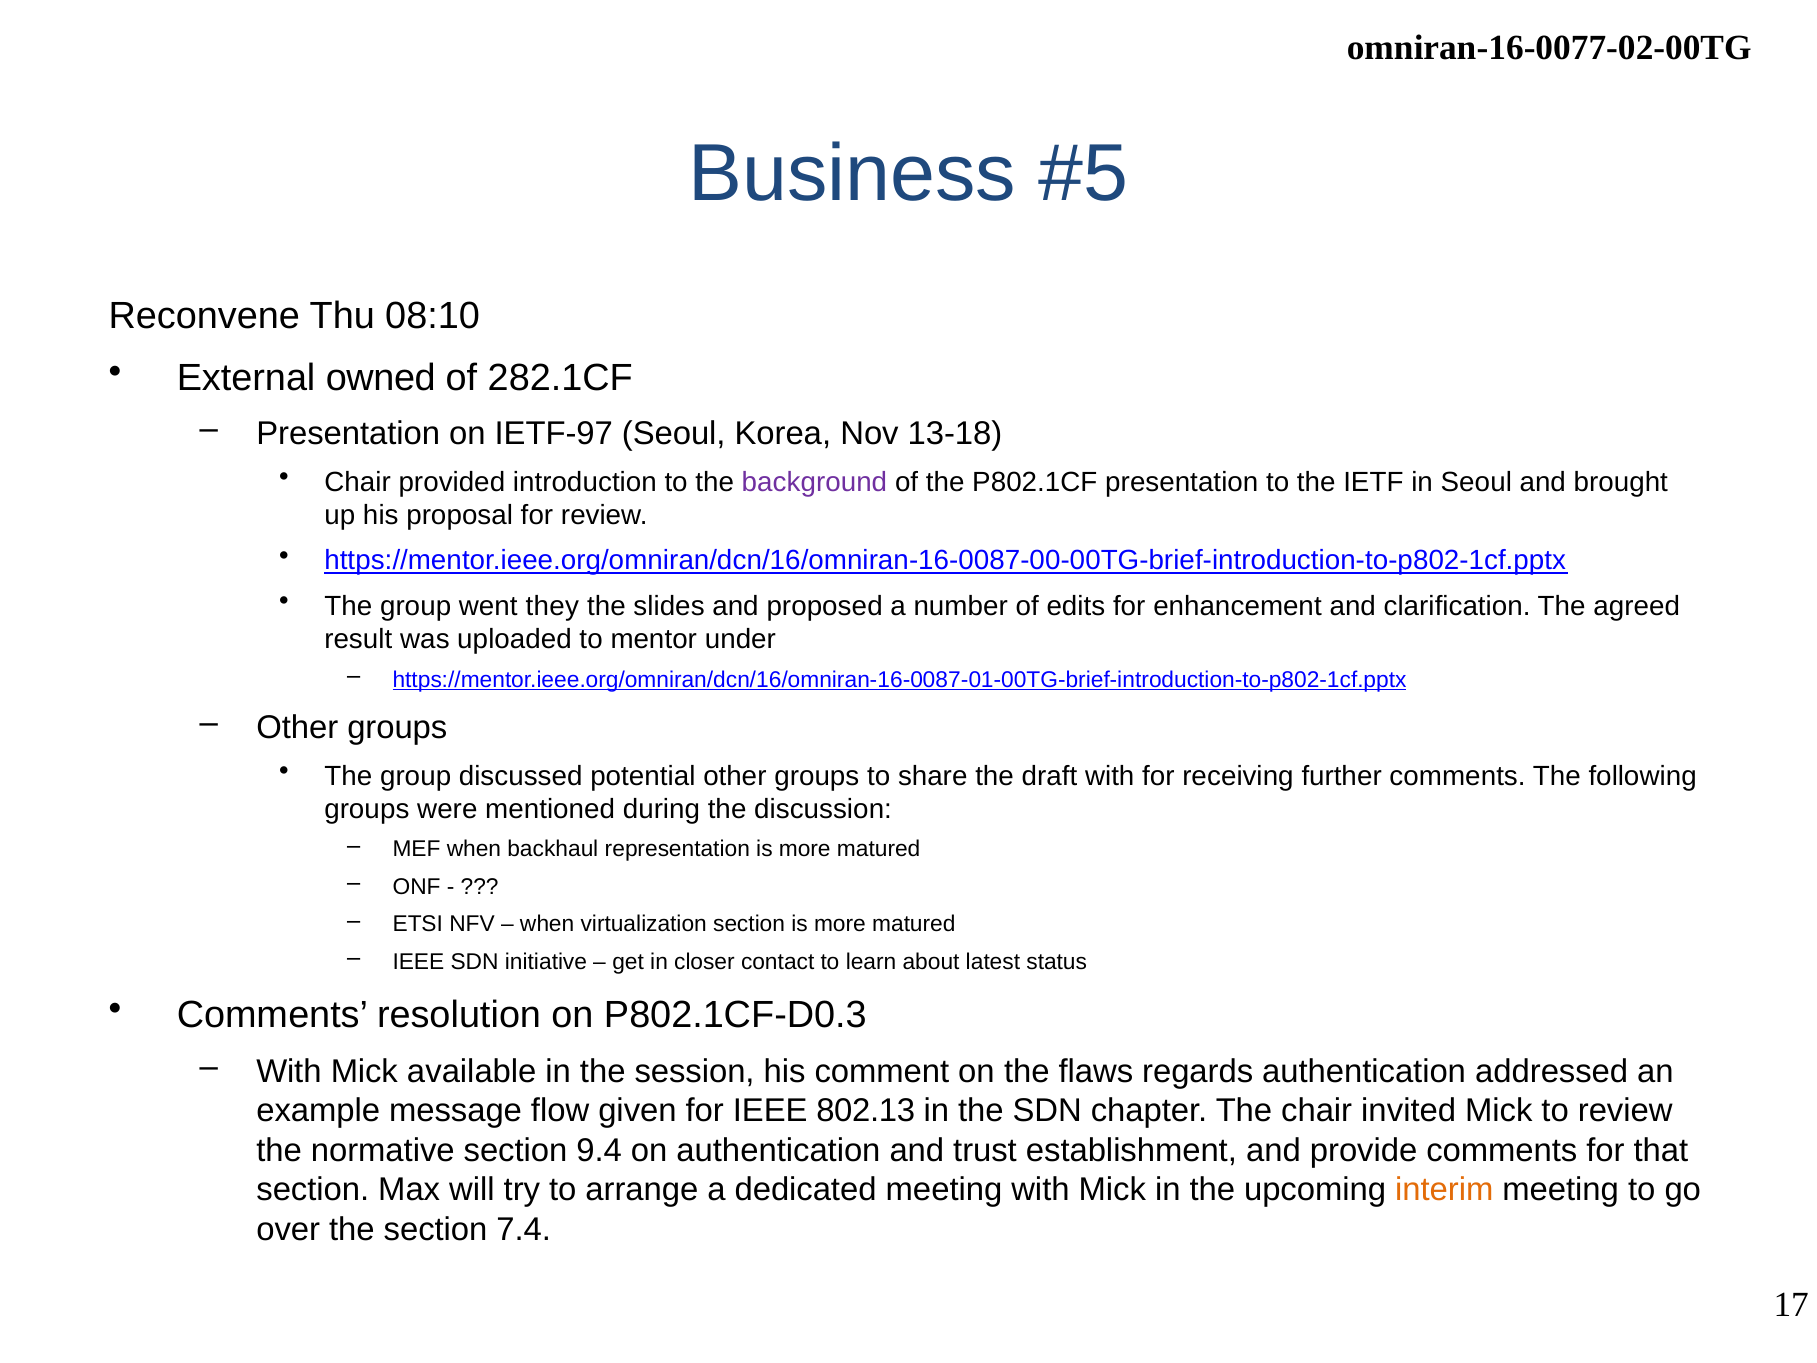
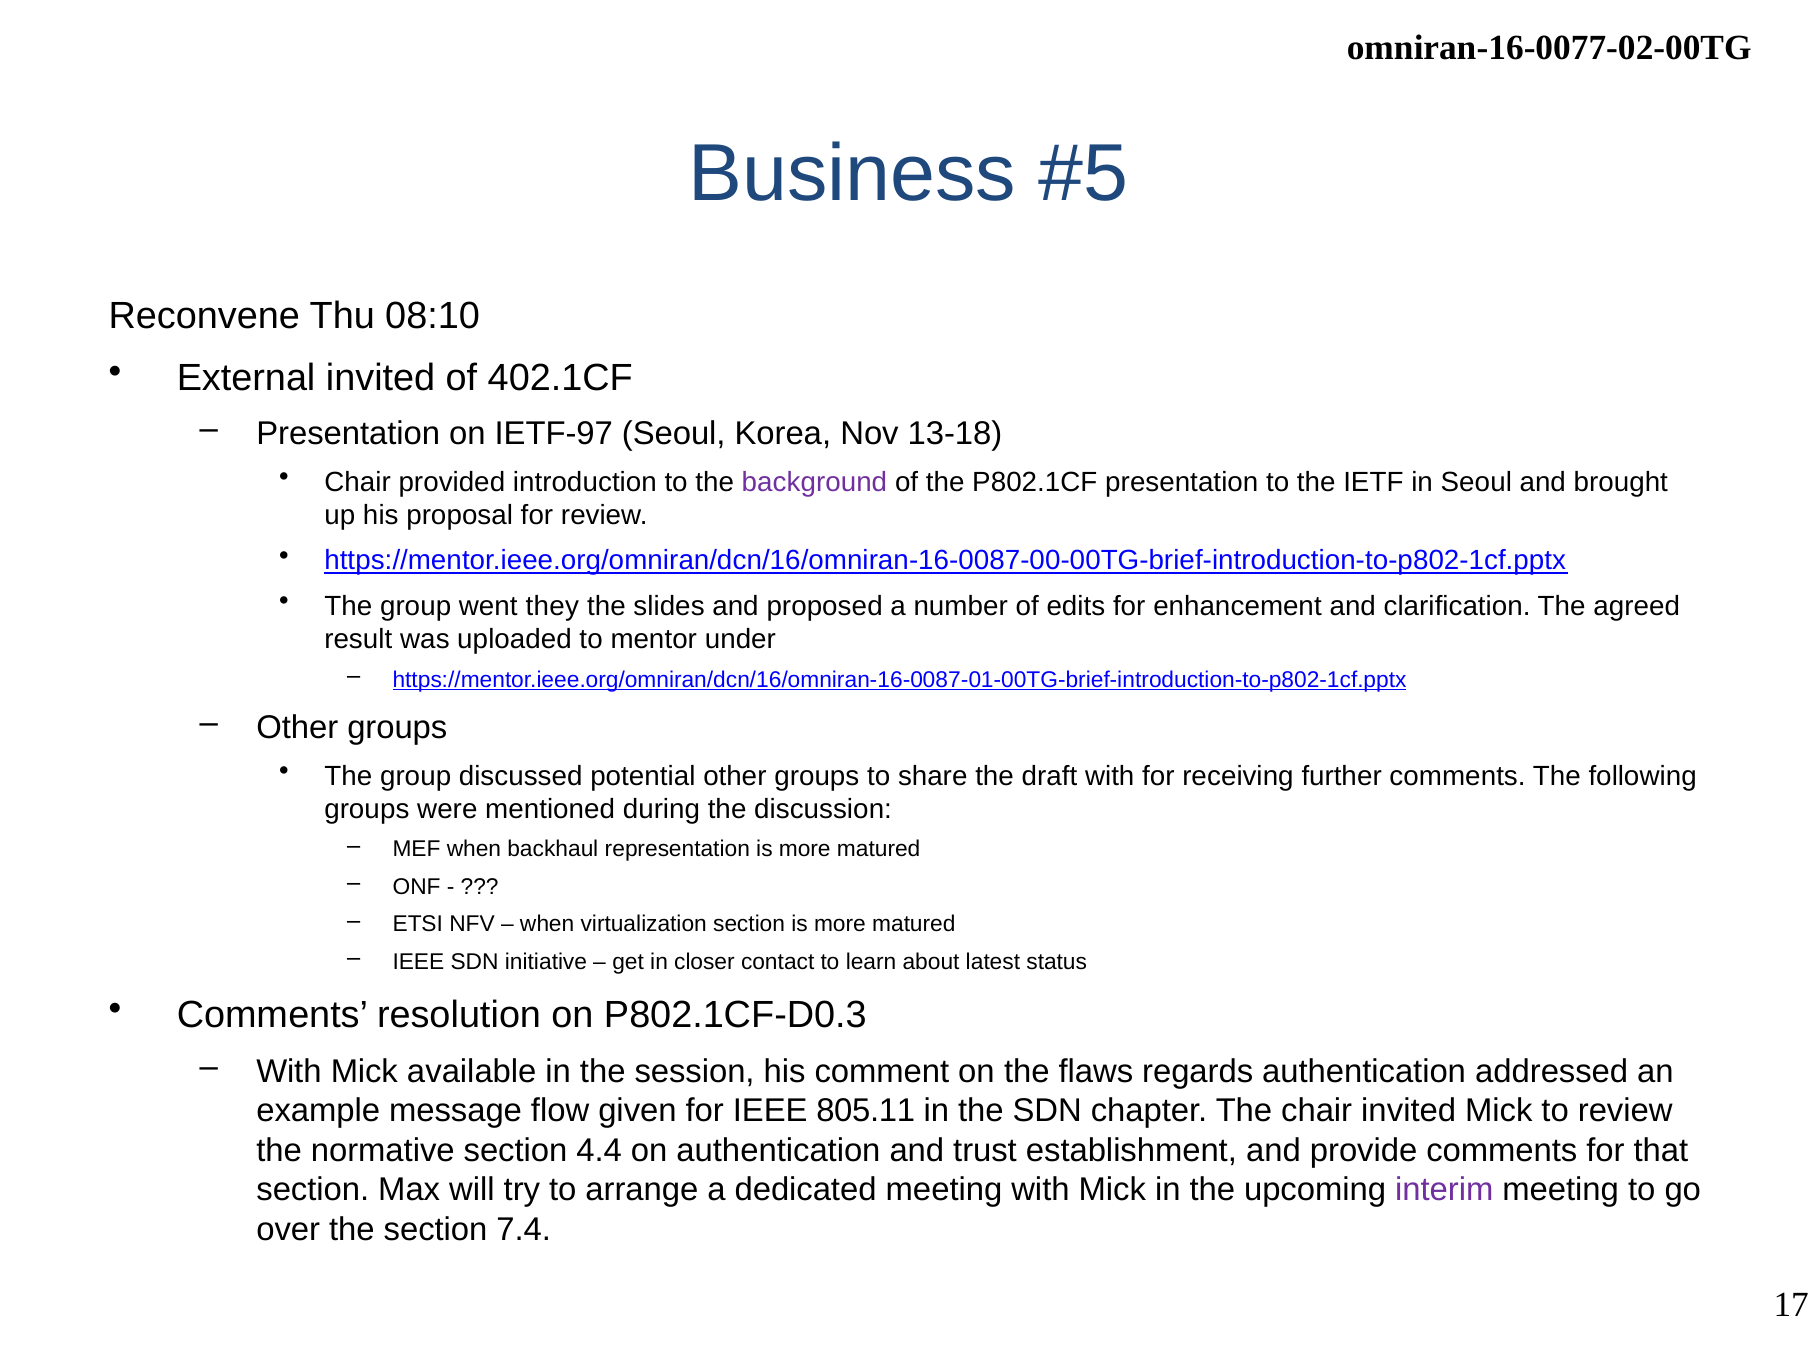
External owned: owned -> invited (381, 378)
282.1CF: 282.1CF -> 402.1CF (560, 378)
802.13: 802.13 -> 805.11 (866, 1111)
9.4: 9.4 -> 4.4 (599, 1150)
interim colour: orange -> purple (1444, 1190)
